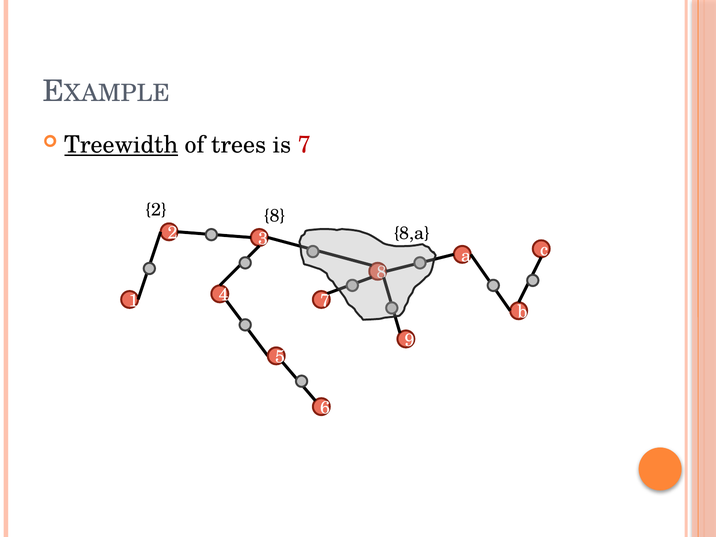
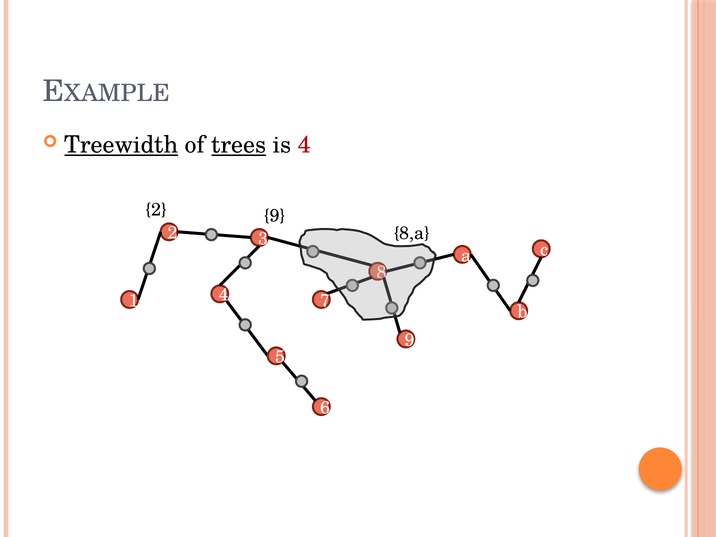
trees underline: none -> present (239, 145)
is 7: 7 -> 4 (305, 145)
2 8: 8 -> 9 (275, 216)
